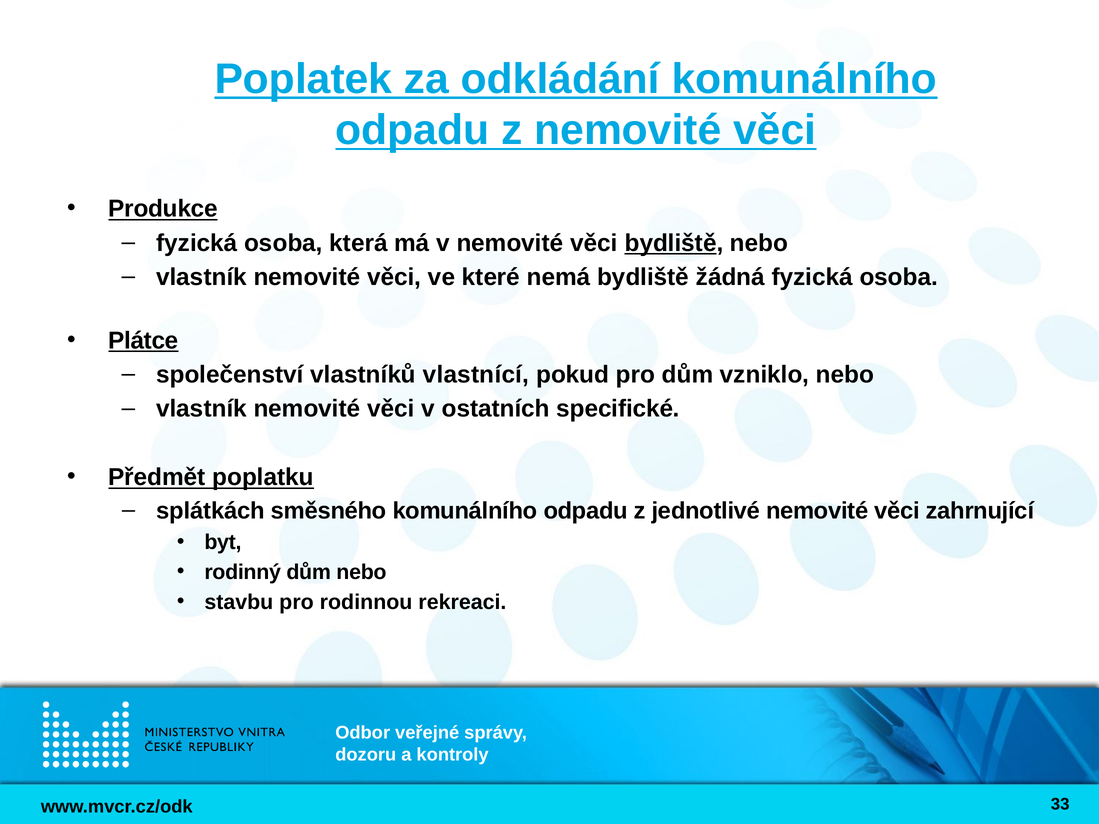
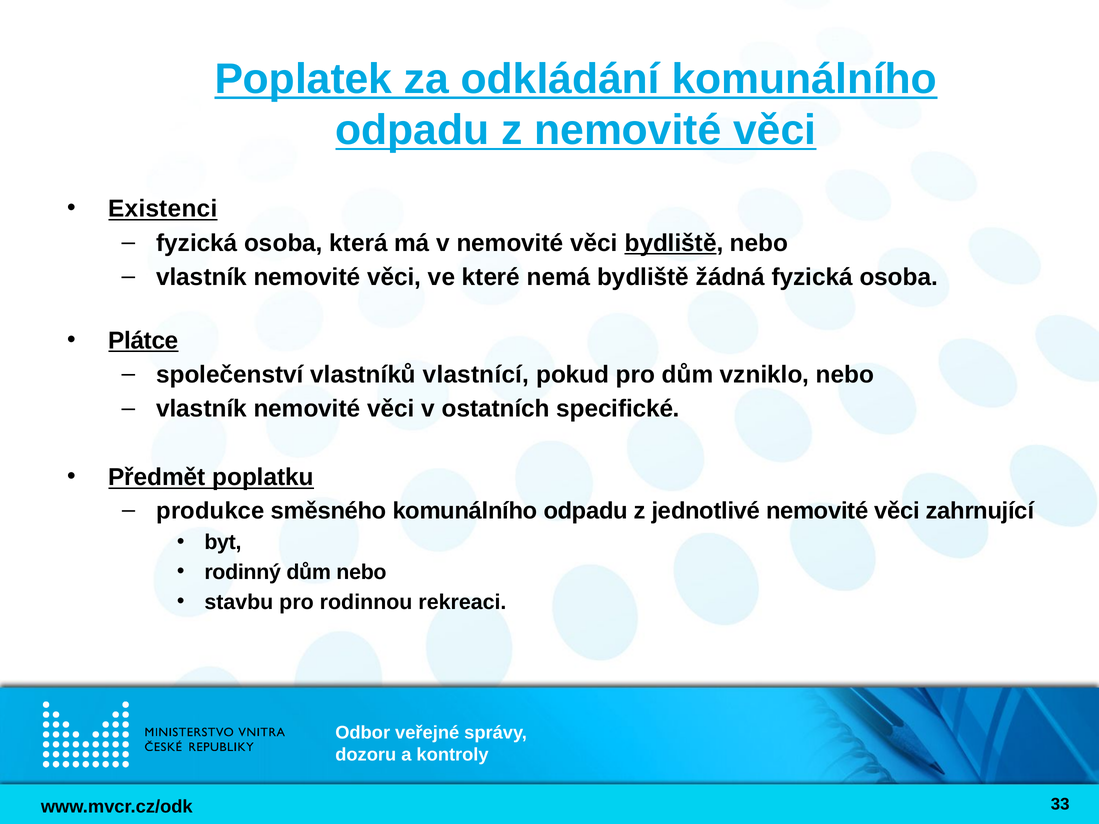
Produkce: Produkce -> Existenci (163, 209)
splátkách: splátkách -> produkce (210, 511)
